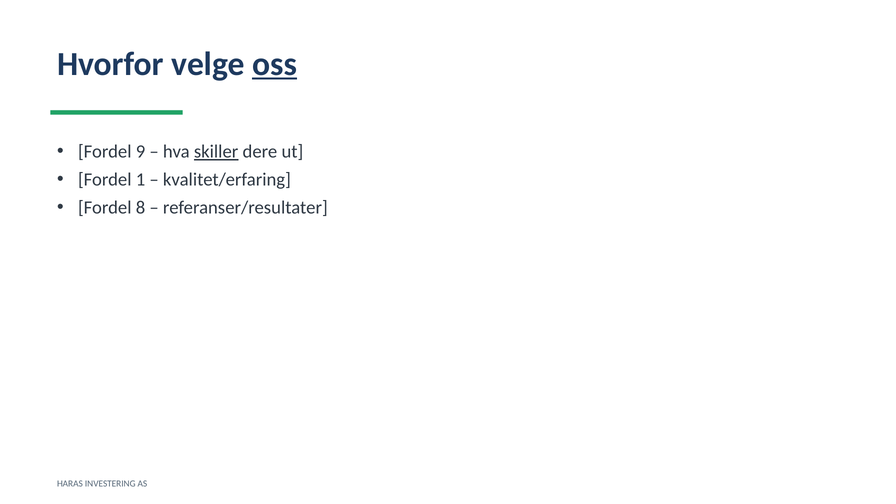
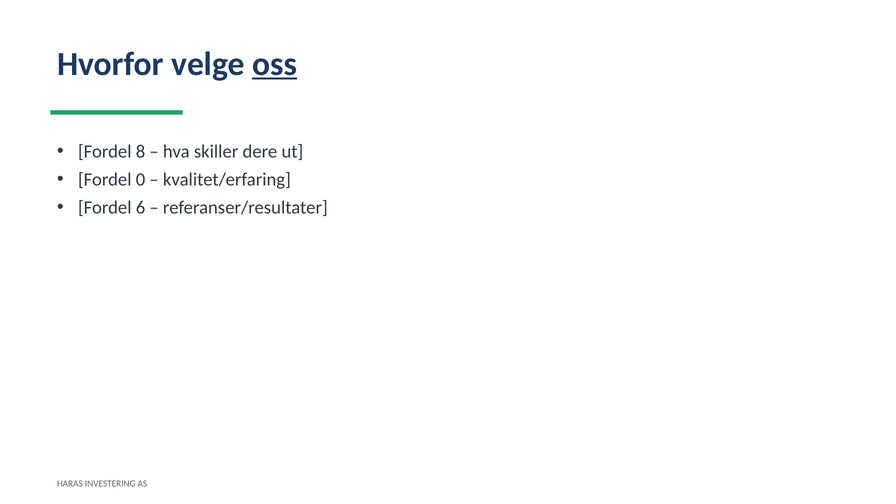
9: 9 -> 8 (141, 152)
skiller underline: present -> none (216, 152)
1: 1 -> 0 (141, 180)
8: 8 -> 6 (141, 208)
